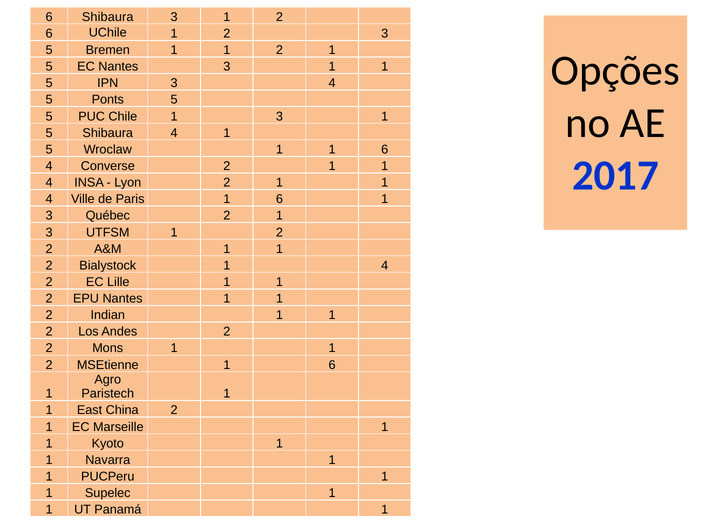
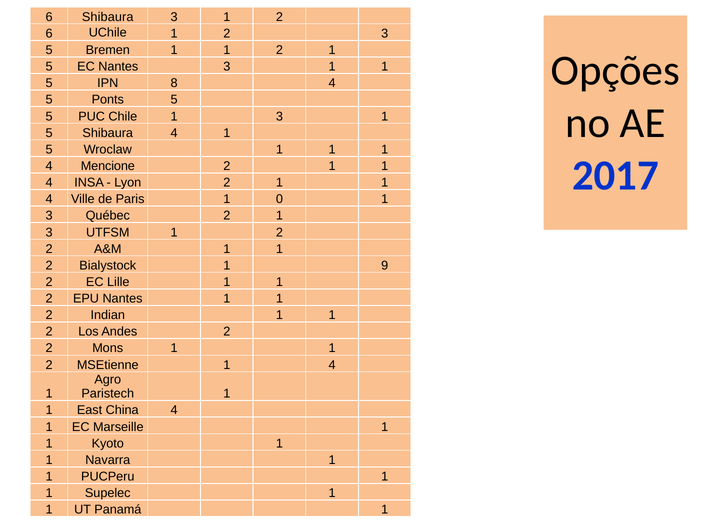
IPN 3: 3 -> 8 (174, 83)
1 1 6: 6 -> 1 (385, 149)
Converse: Converse -> Mencione (108, 166)
Paris 1 6: 6 -> 0 (279, 199)
Bialystock 1 4: 4 -> 9 (385, 265)
MSEtienne 1 6: 6 -> 4 (332, 365)
China 2: 2 -> 4 (174, 410)
